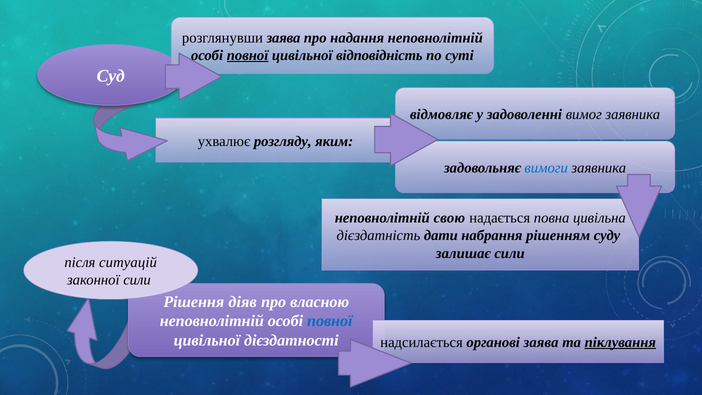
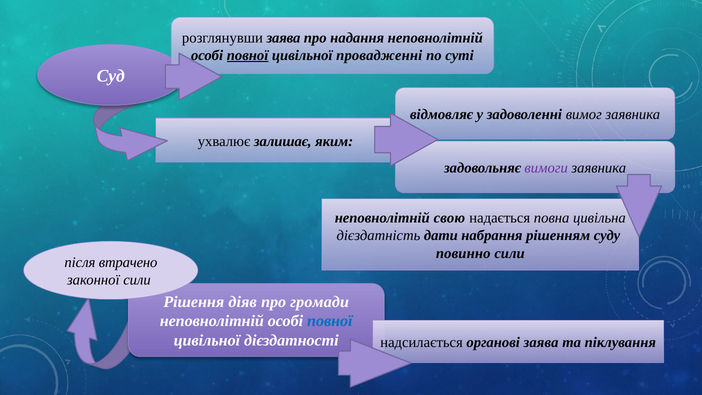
відповідність: відповідність -> провадженні (379, 55)
розгляду: розгляду -> залишає (283, 141)
вимоги colour: blue -> purple (546, 168)
залишає: залишає -> повинно (463, 253)
ситуацій: ситуацій -> втрачено (128, 262)
власною: власною -> громади (320, 302)
піклування underline: present -> none (620, 342)
